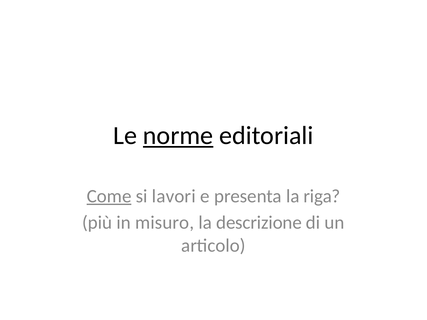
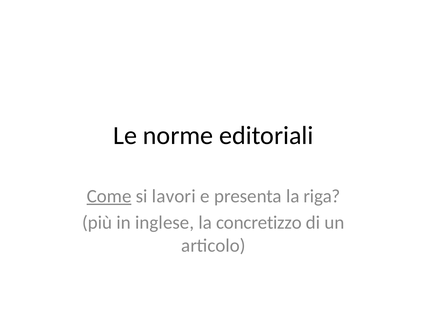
norme underline: present -> none (178, 136)
misuro: misuro -> inglese (165, 223)
descrizione: descrizione -> concretizzo (259, 223)
